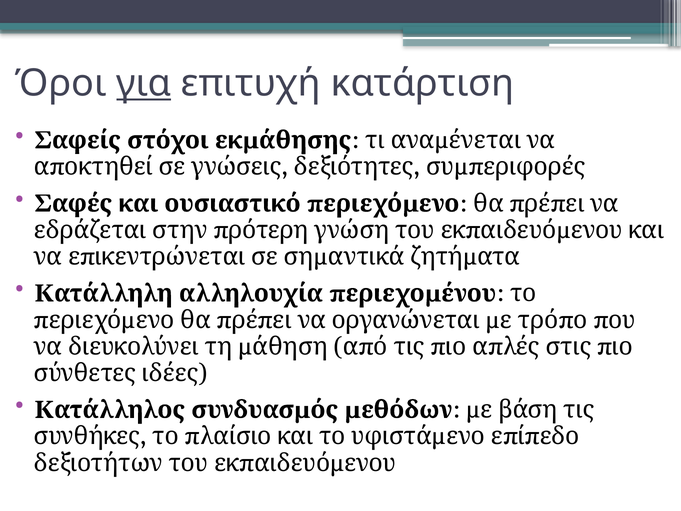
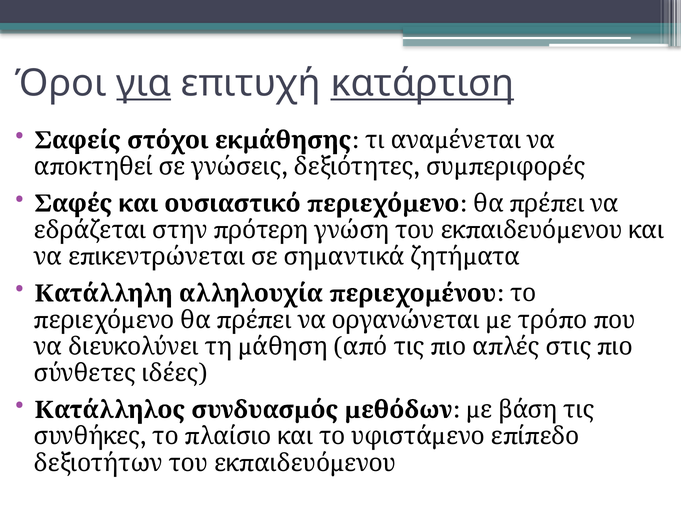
κατάρτιση underline: none -> present (423, 83)
